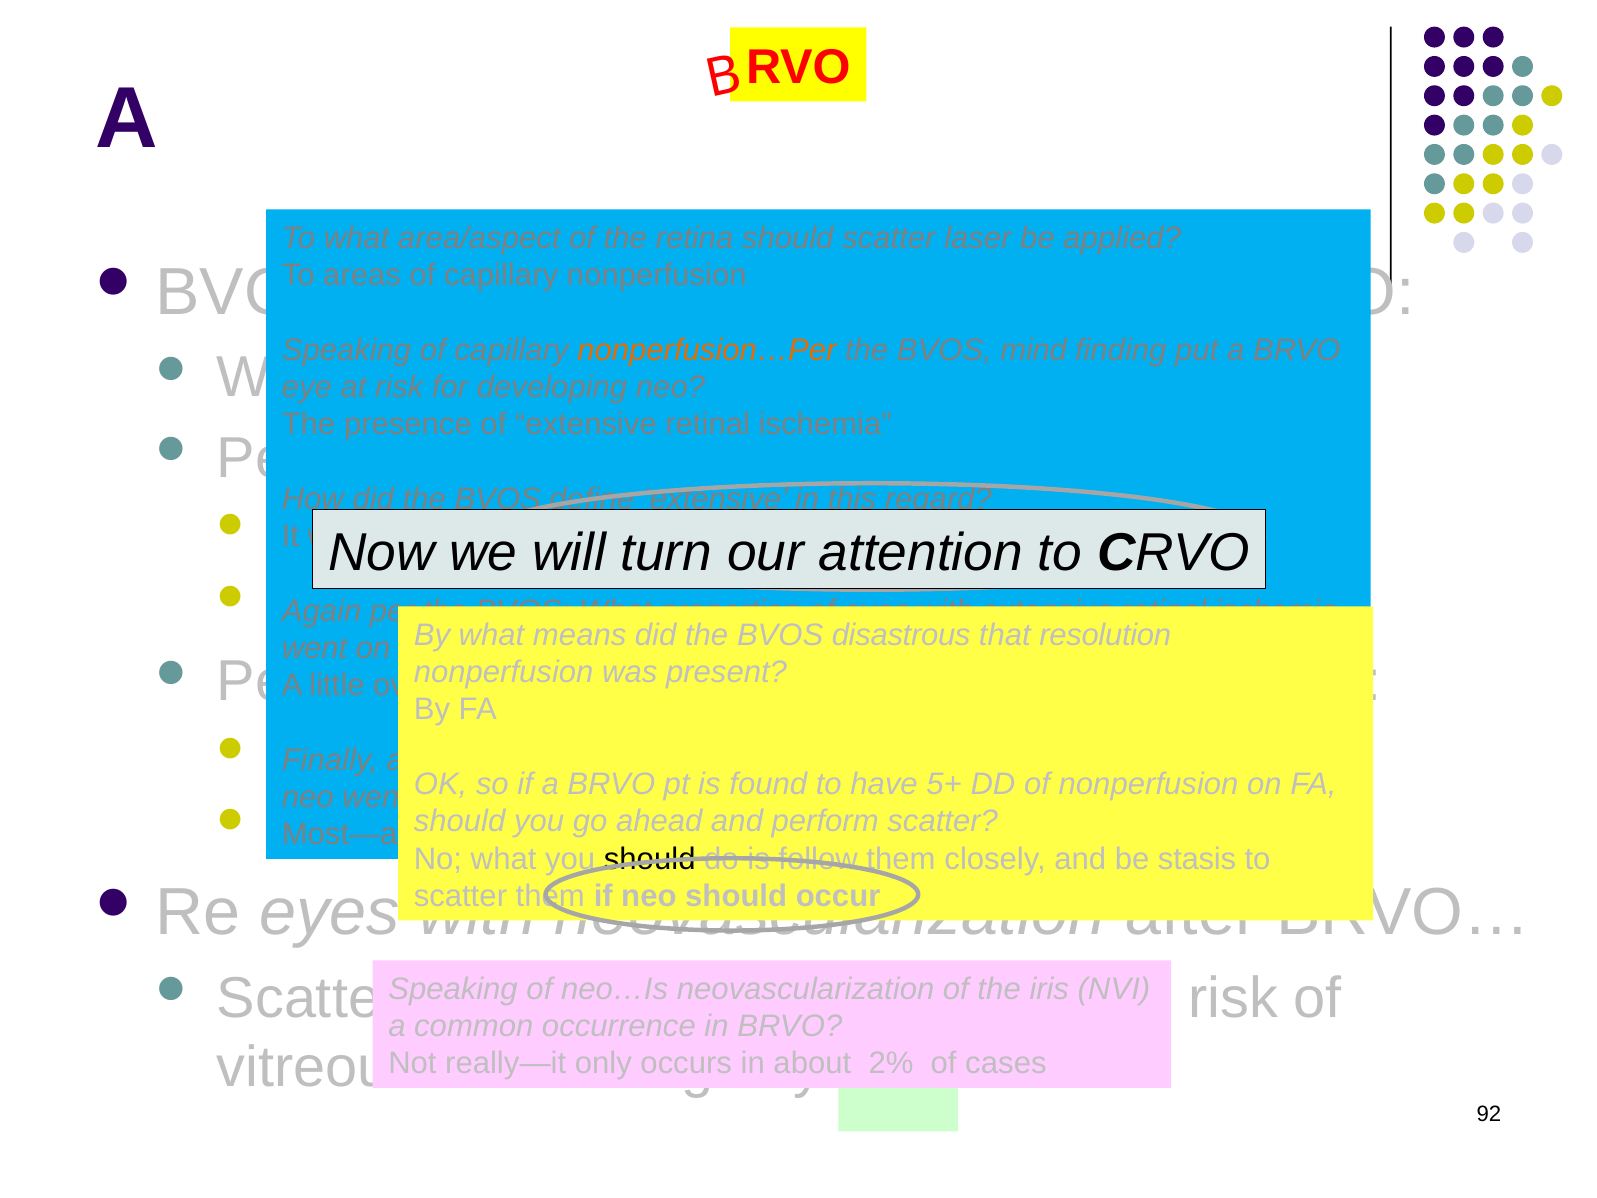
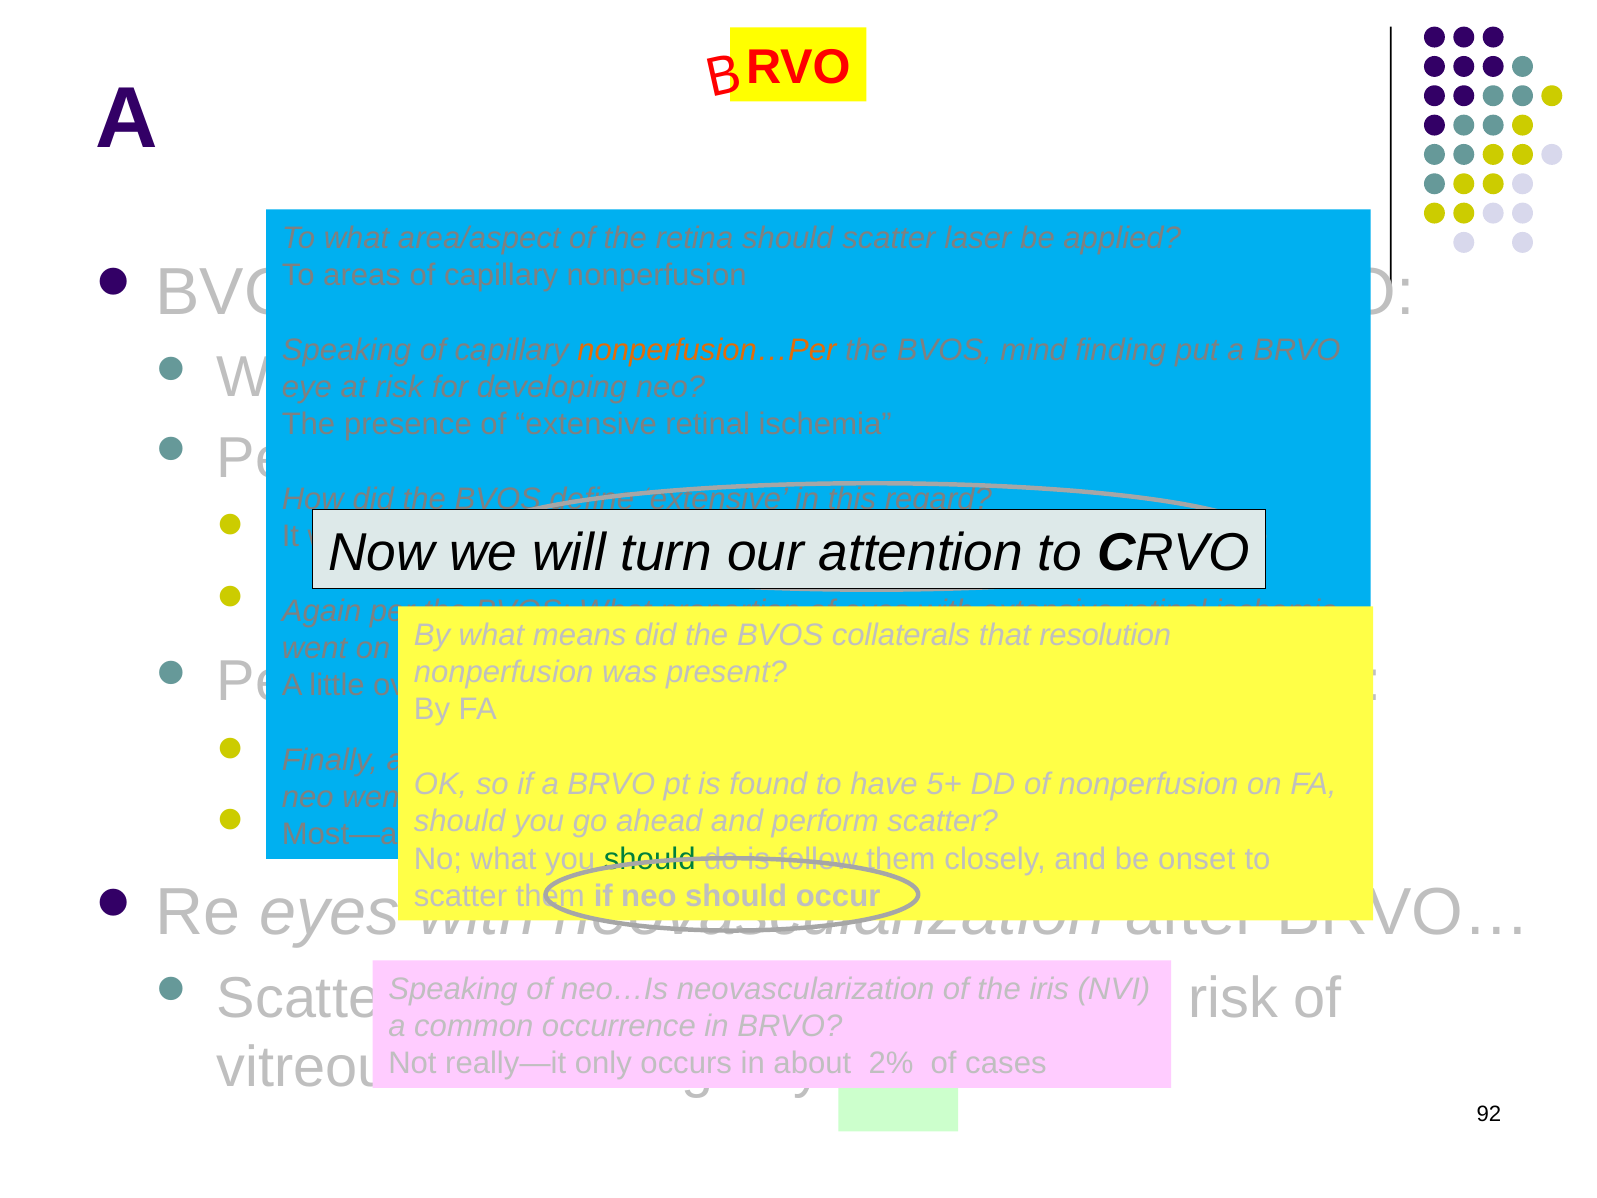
disastrous: disastrous -> collaterals (901, 635)
should colour: black -> green (650, 859)
stasis: stasis -> onset (1197, 859)
